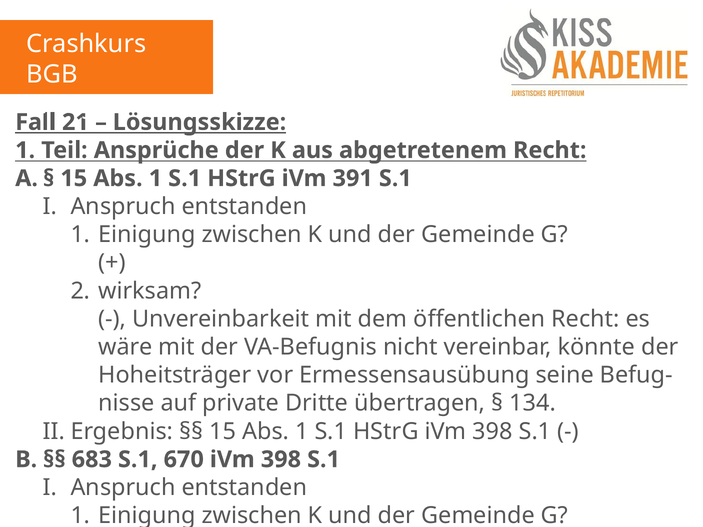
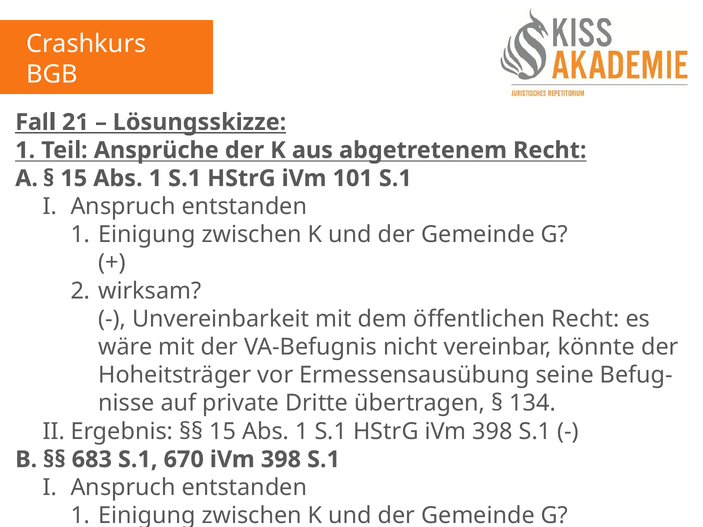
391: 391 -> 101 (353, 178)
